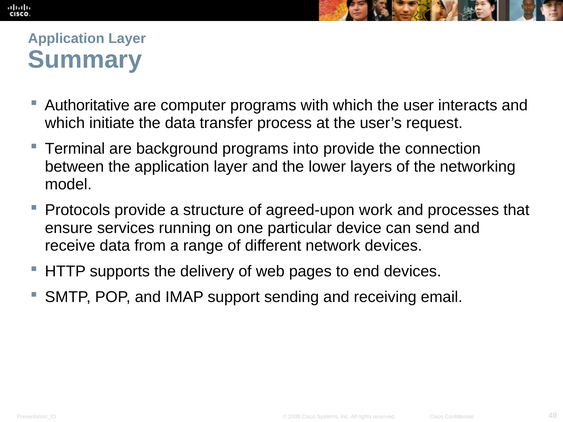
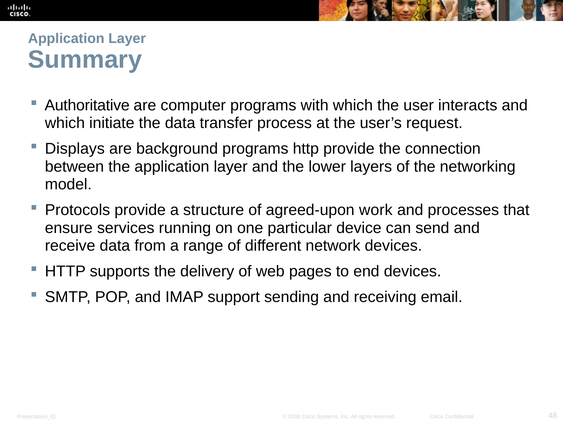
Terminal: Terminal -> Displays (75, 149)
programs into: into -> http (306, 149)
